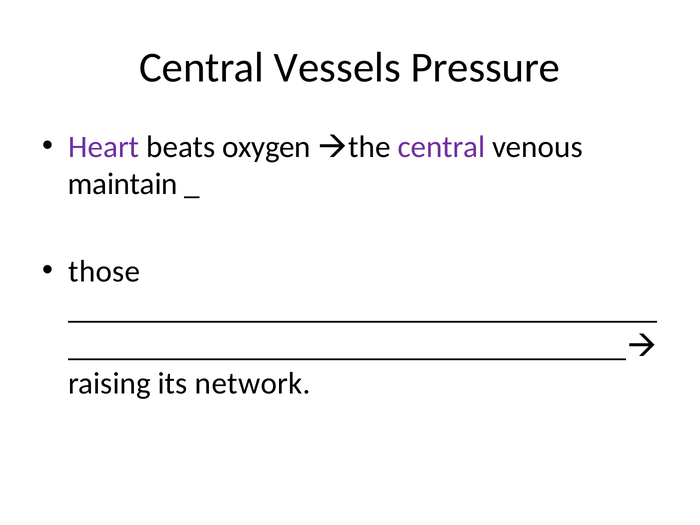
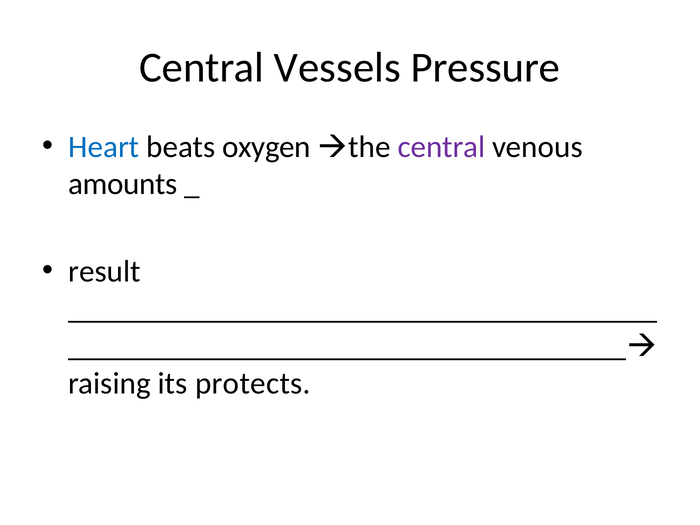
Heart colour: purple -> blue (104, 147)
maintain: maintain -> amounts (123, 184)
those: those -> result (105, 271)
network: network -> protects (253, 383)
